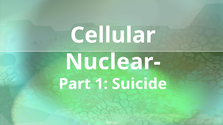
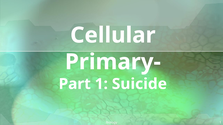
Nuclear-: Nuclear- -> Primary- (113, 62)
